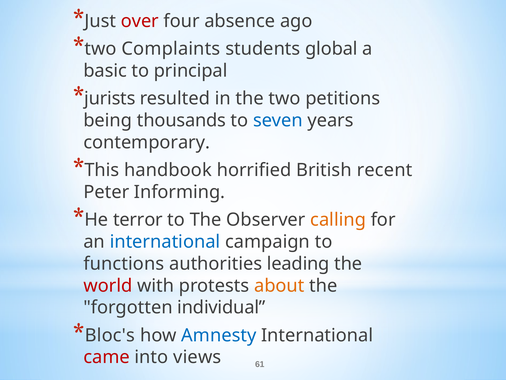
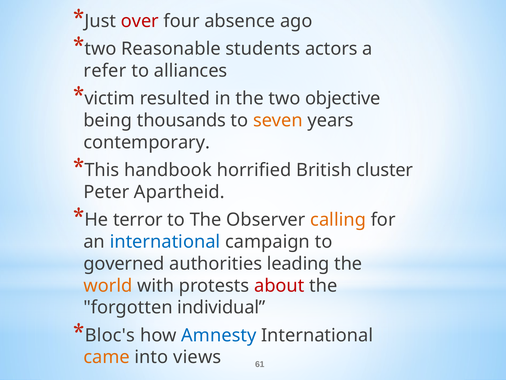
Complaints: Complaints -> Reasonable (171, 49)
global: global -> actors (331, 49)
basic: basic -> refer (105, 71)
principal: principal -> alliances (191, 71)
jurists: jurists -> victim (110, 98)
petitions: petitions -> objective (343, 98)
seven colour: blue -> orange (278, 120)
recent: recent -> cluster (385, 170)
Informing: Informing -> Apartheid (179, 192)
functions: functions -> governed (124, 263)
world colour: red -> orange (108, 285)
about colour: orange -> red (279, 285)
came colour: red -> orange (107, 357)
